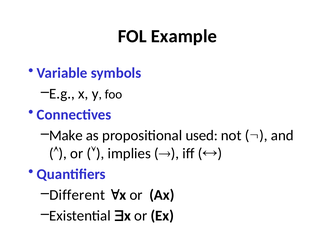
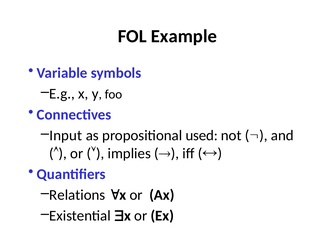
Make: Make -> Input (66, 136)
Different: Different -> Relations (77, 195)
